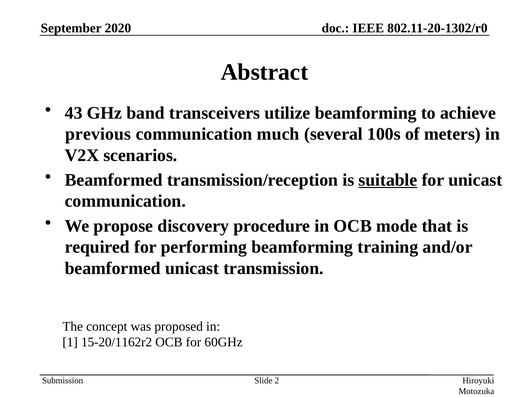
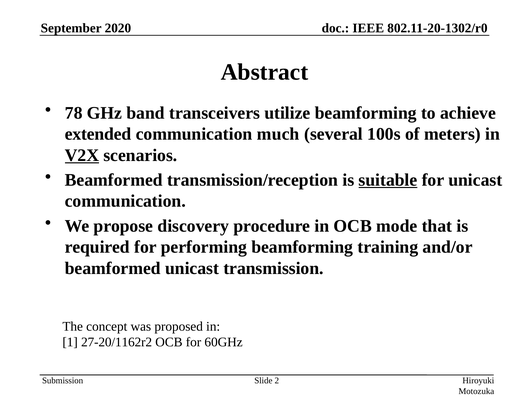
43: 43 -> 78 (74, 113)
previous: previous -> extended (98, 134)
V2X underline: none -> present (82, 155)
15-20/1162r2: 15-20/1162r2 -> 27-20/1162r2 (117, 342)
